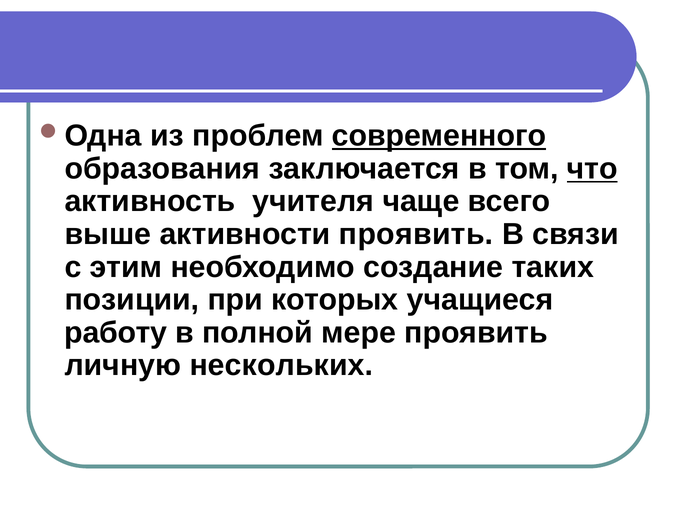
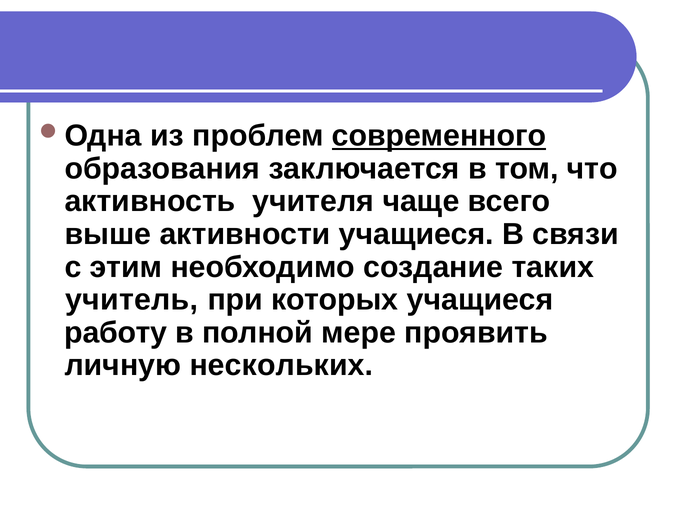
что underline: present -> none (592, 168)
активности проявить: проявить -> учащиеся (416, 234)
позиции: позиции -> учитель (132, 300)
